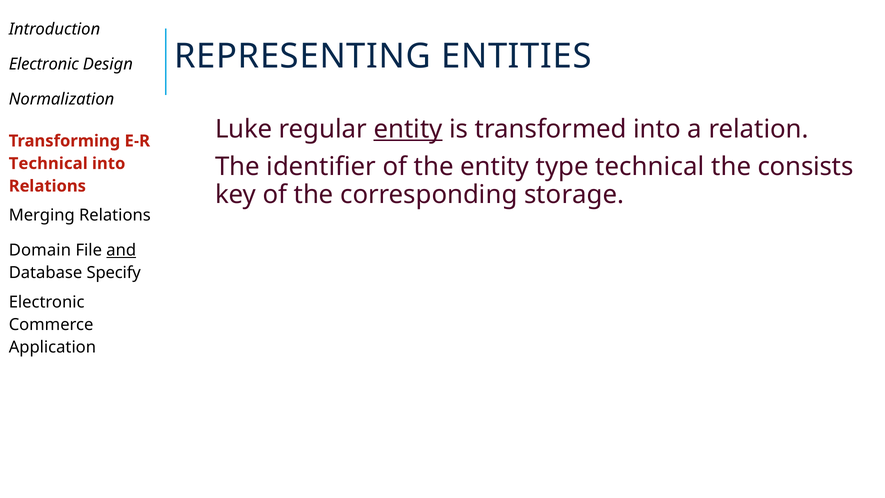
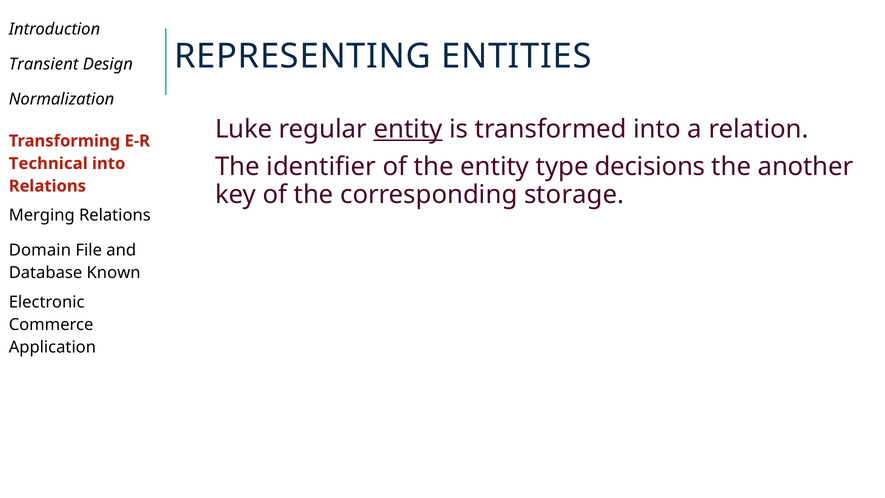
Electronic: Electronic -> Transient (44, 64)
type technical: technical -> decisions (650, 167)
consists: consists -> another (806, 167)
and underline: present -> none (121, 250)
Specify: Specify -> Known (114, 273)
